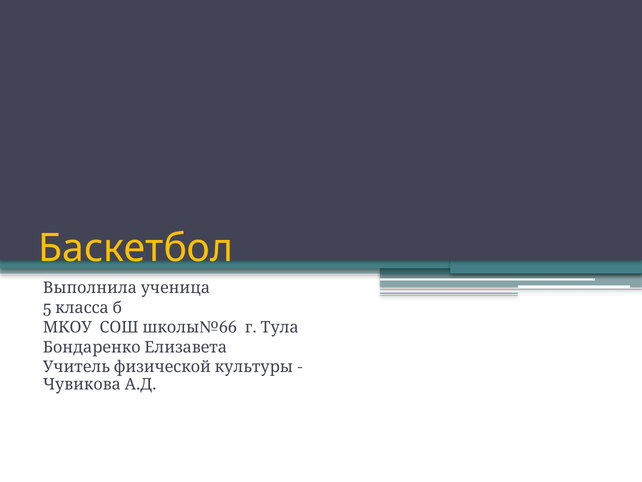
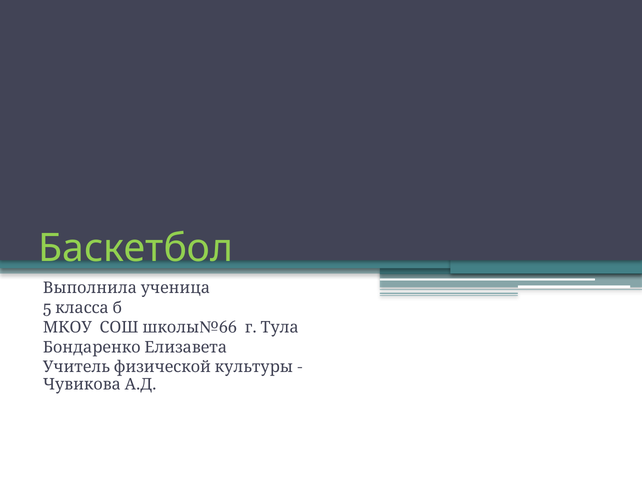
Баскетбол colour: yellow -> light green (136, 248)
